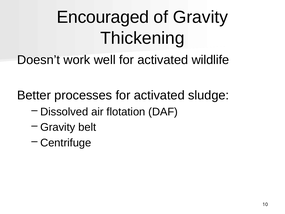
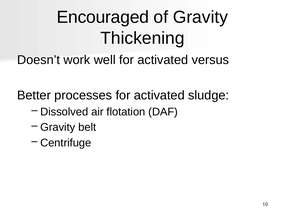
wildlife: wildlife -> versus (210, 60)
